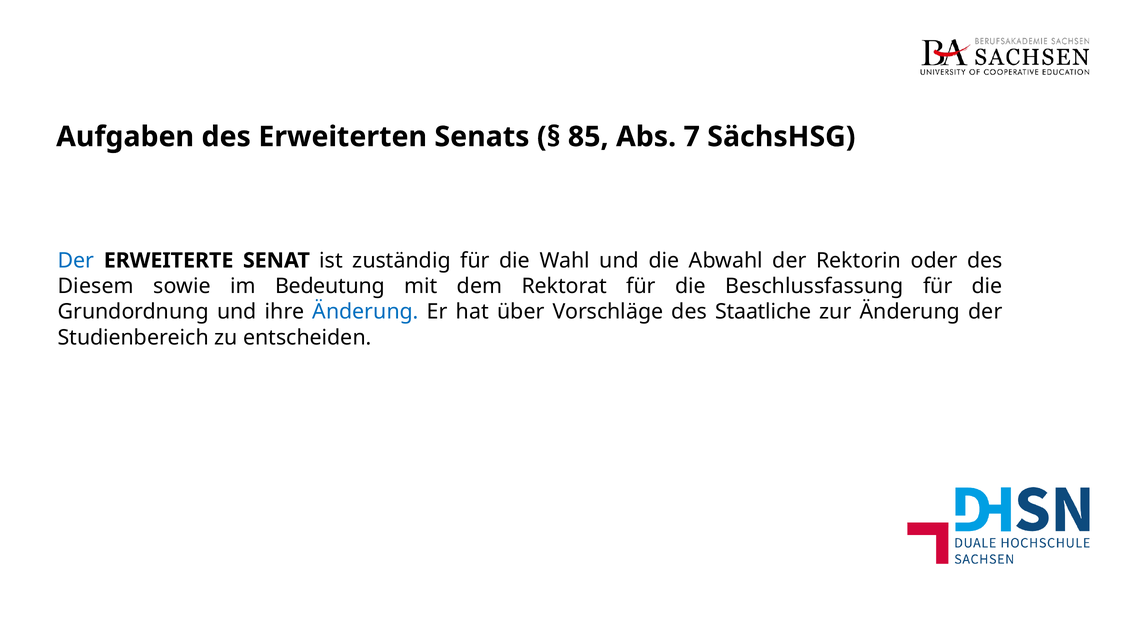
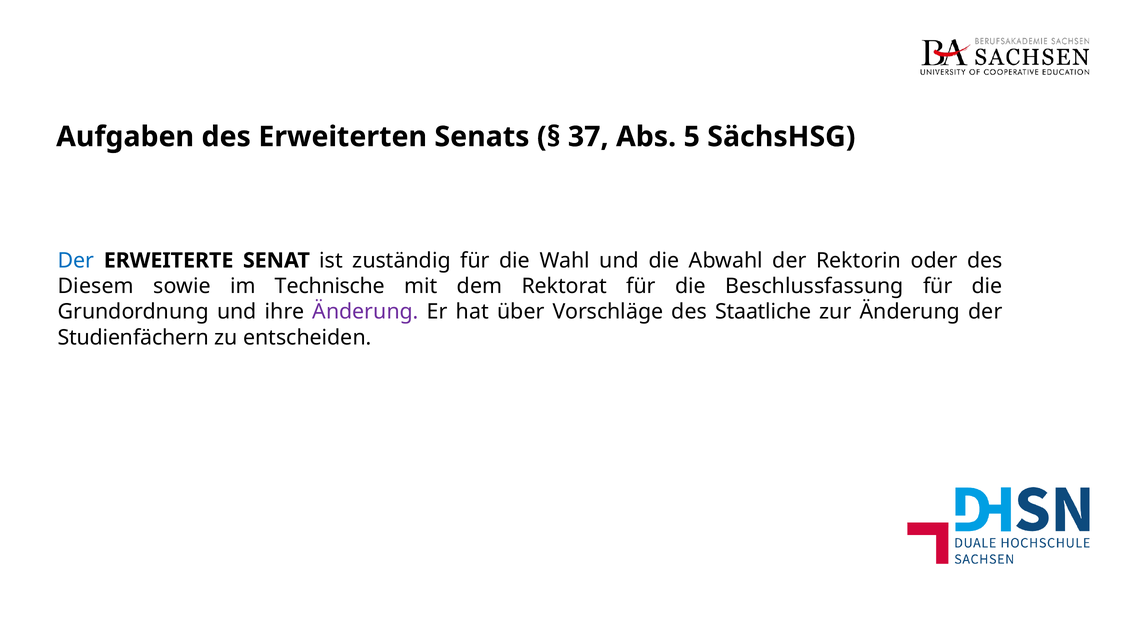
85: 85 -> 37 (588, 137)
7: 7 -> 5 (692, 137)
Bedeutung: Bedeutung -> Technische (330, 286)
Änderung colour: blue -> purple (366, 312)
Studienbereich: Studienbereich -> Studienfächern (133, 337)
